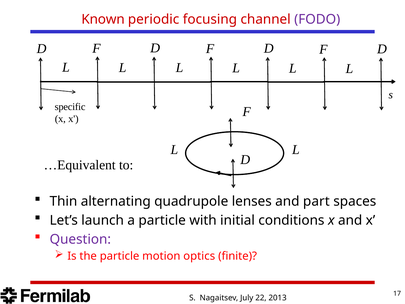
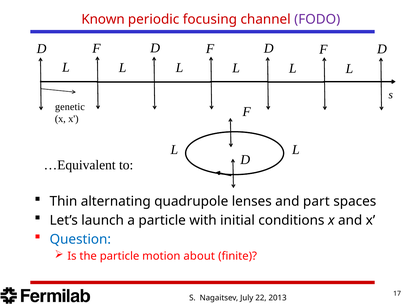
specific: specific -> genetic (70, 107)
Question colour: purple -> blue (80, 239)
optics: optics -> about (199, 256)
